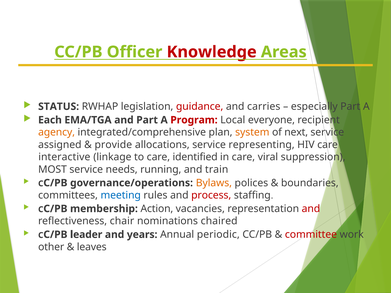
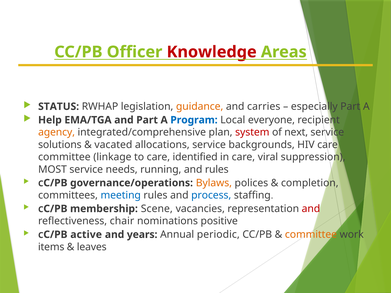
guidance colour: red -> orange (200, 107)
Each: Each -> Help (50, 120)
Program colour: red -> blue (194, 120)
system colour: orange -> red (252, 132)
assigned: assigned -> solutions (60, 145)
provide: provide -> vacated (113, 145)
representing: representing -> backgrounds (262, 145)
interactive: interactive -> committee (64, 157)
and train: train -> rules (217, 170)
boundaries: boundaries -> completion (310, 183)
process colour: red -> blue (211, 195)
Action: Action -> Scene (157, 209)
chaired: chaired -> positive (219, 221)
leader: leader -> active (86, 235)
committee colour: red -> orange (311, 235)
other: other -> items (51, 247)
